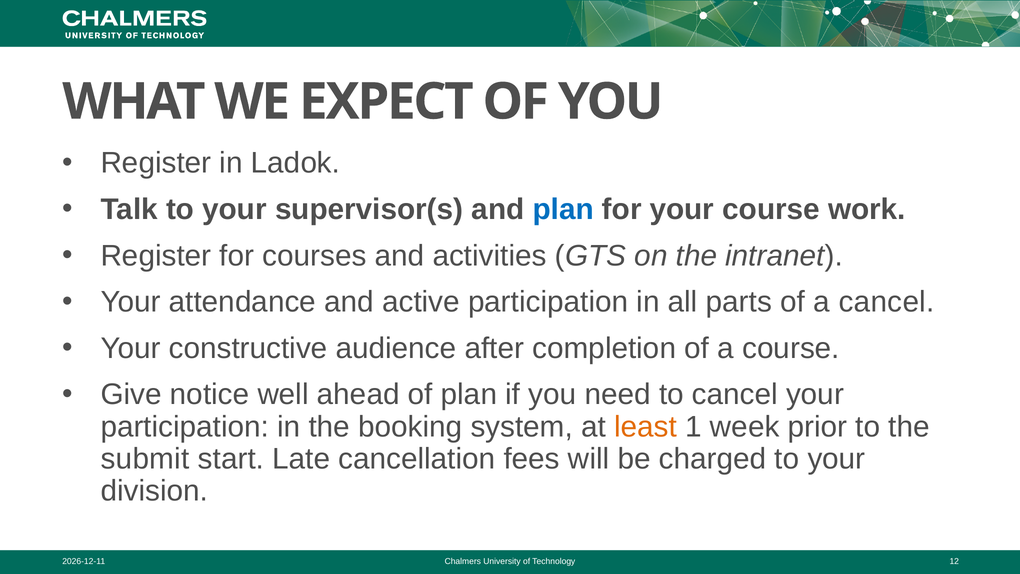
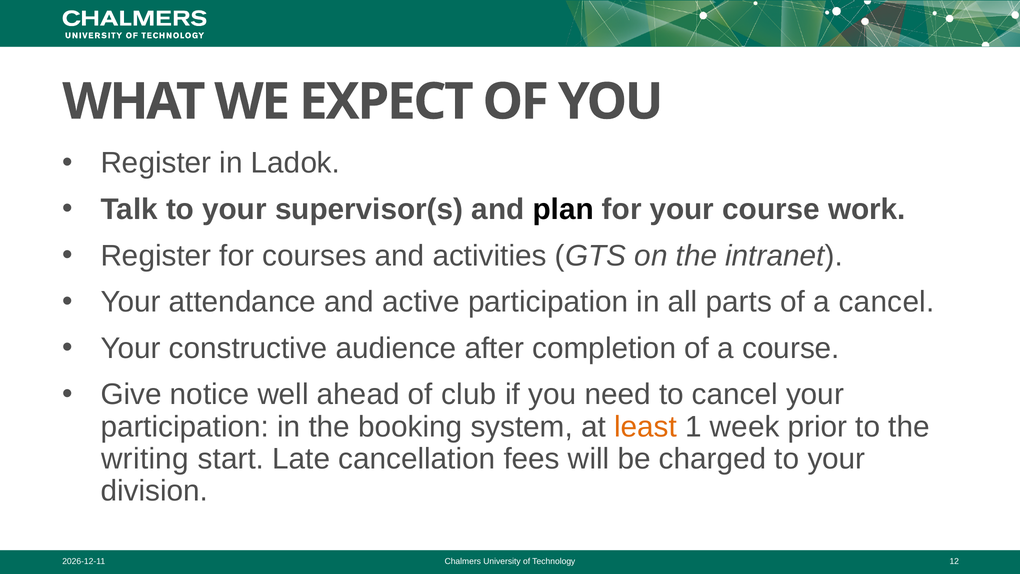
plan colour: blue -> black (563, 209)
of plan: plan -> club (469, 394)
submit: submit -> writing (145, 459)
